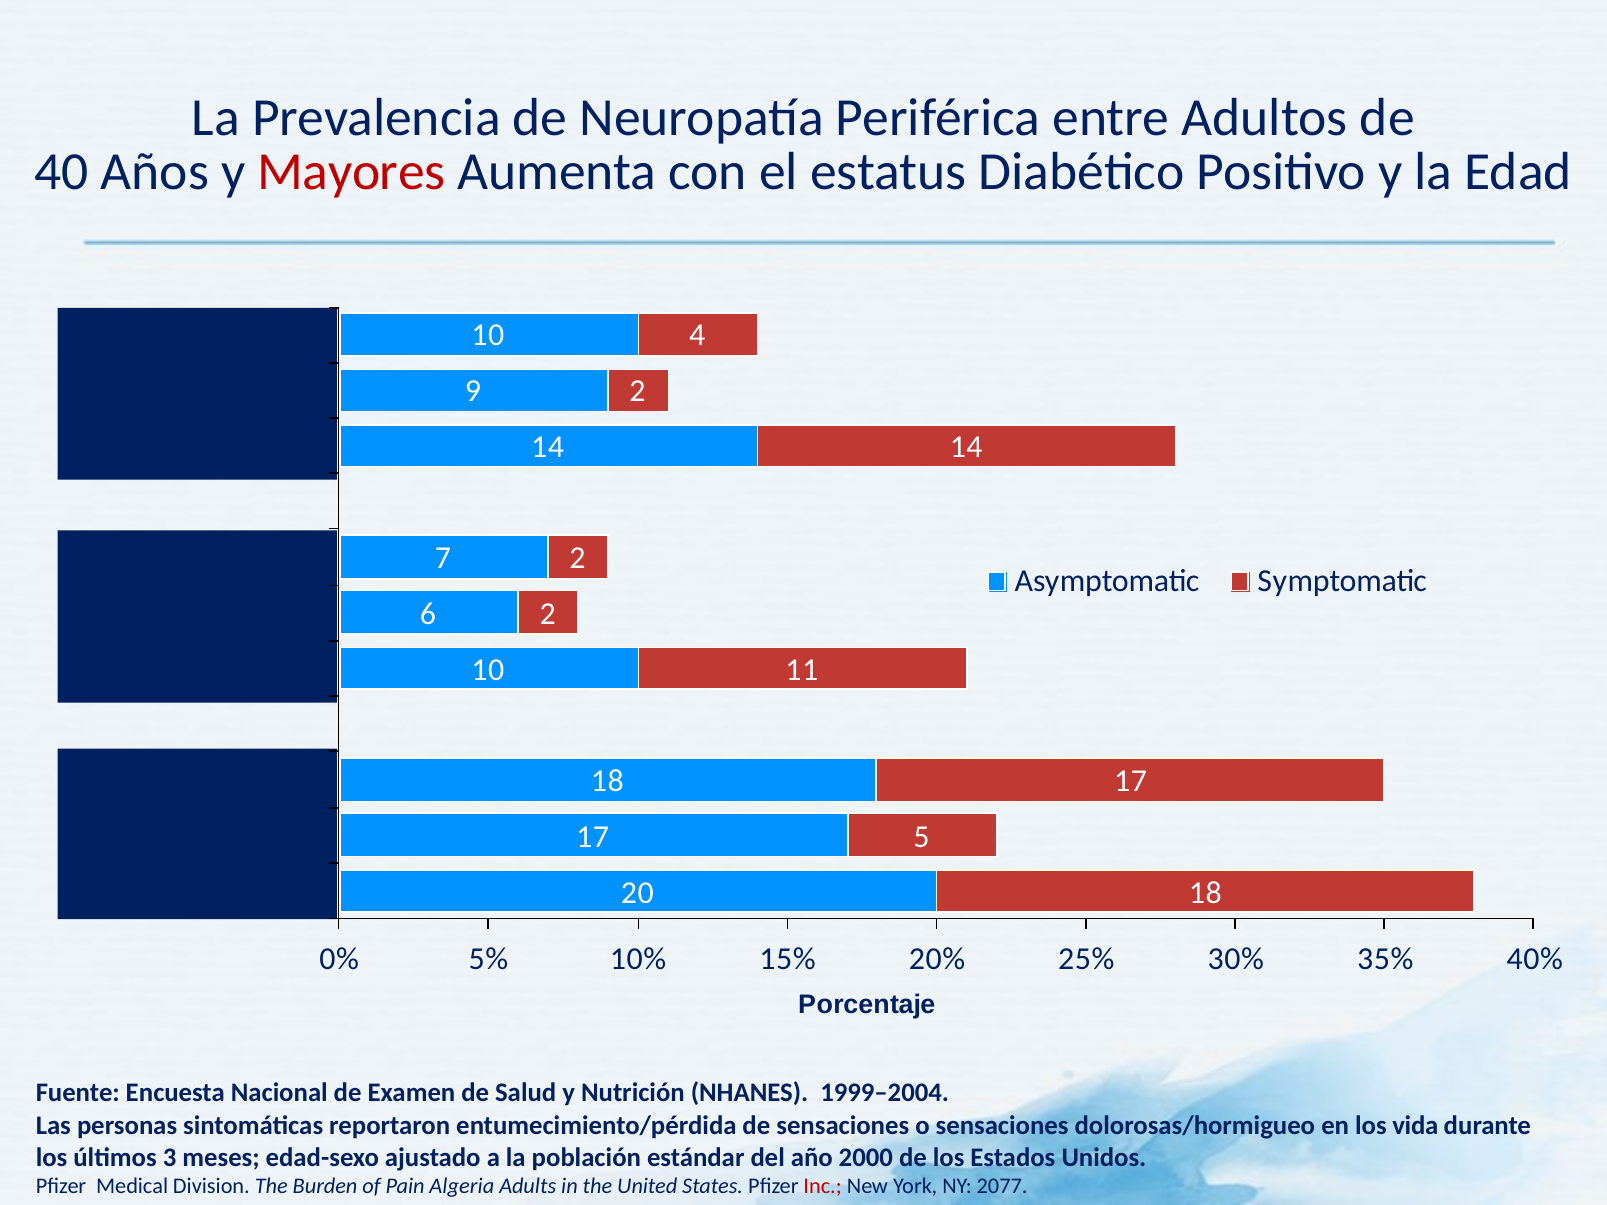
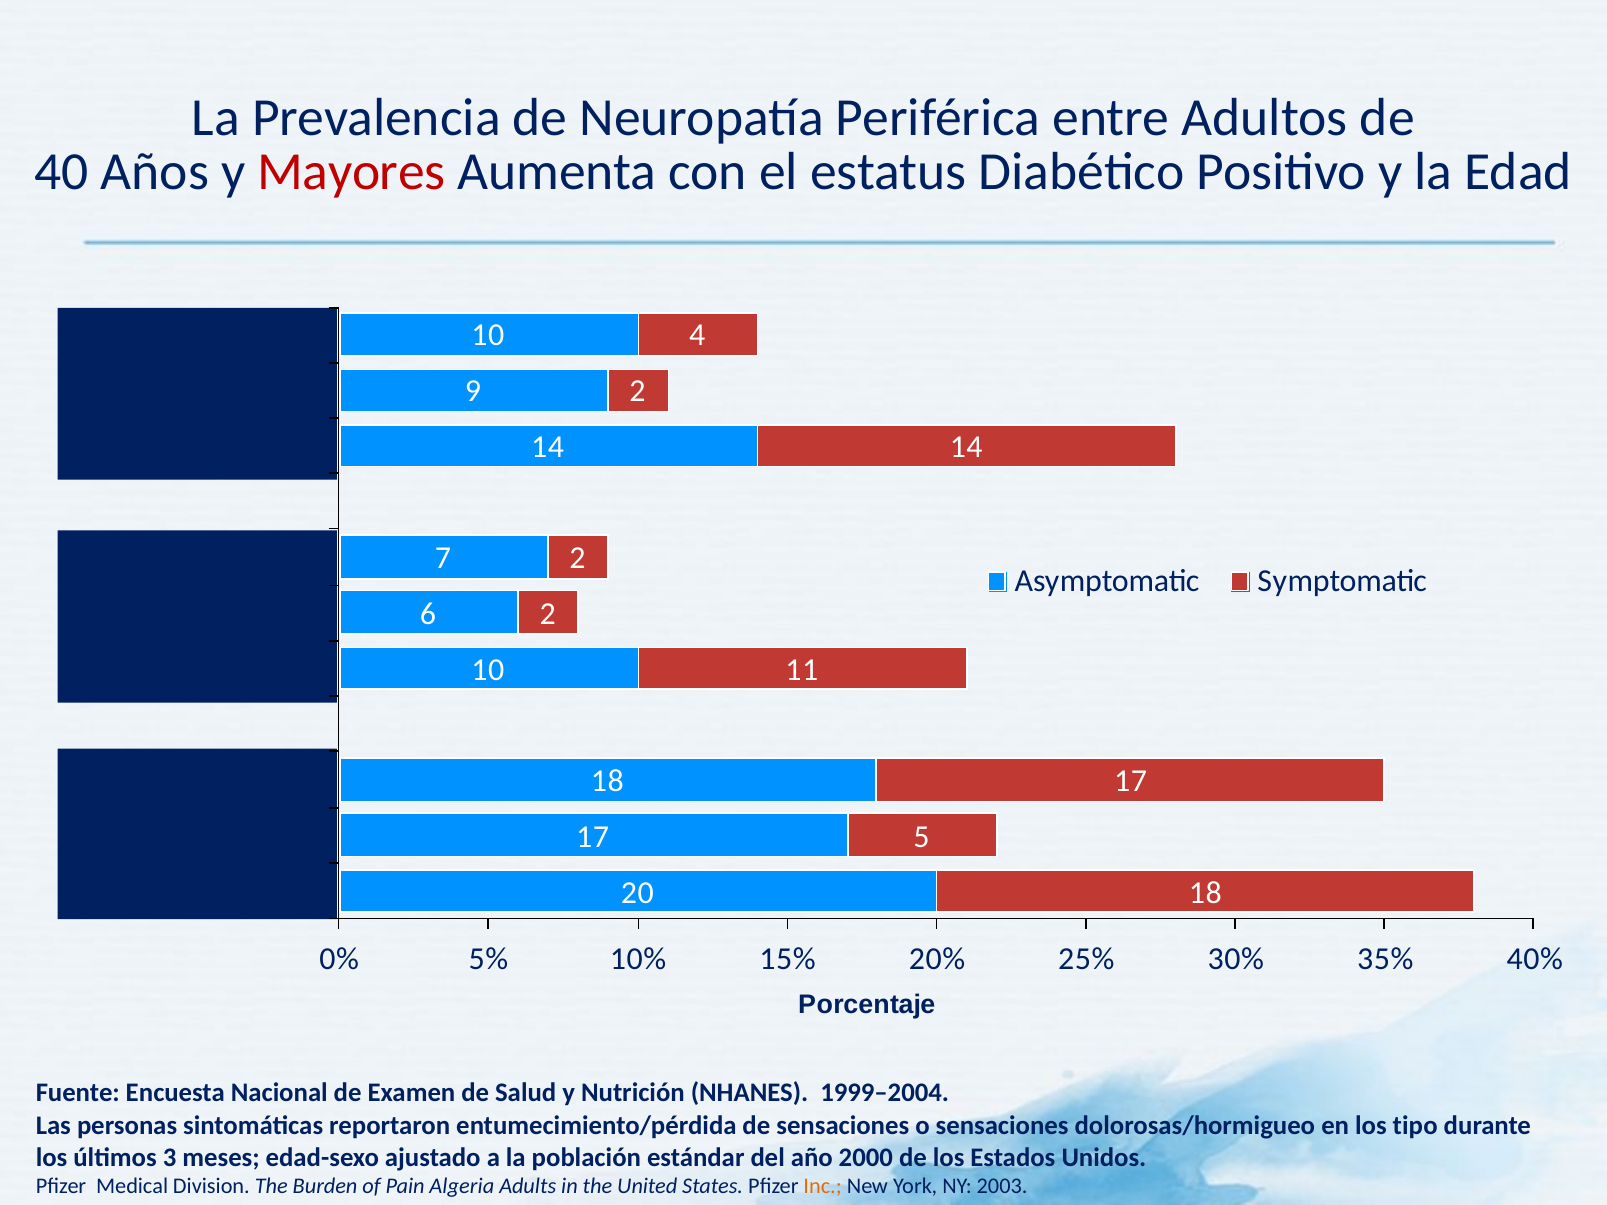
vida: vida -> tipo (1415, 1125)
Inc colour: red -> orange (823, 1187)
2077: 2077 -> 2003 (1002, 1187)
